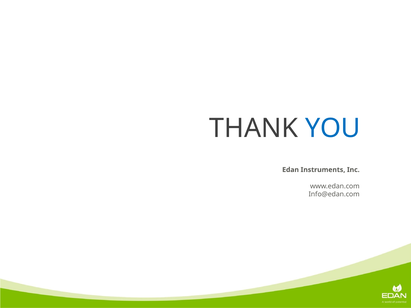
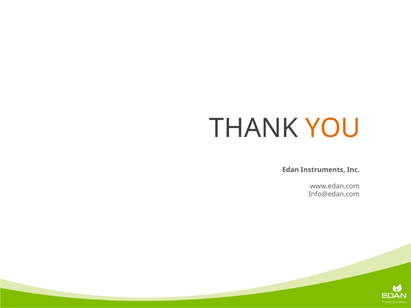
YOU colour: blue -> orange (333, 129)
